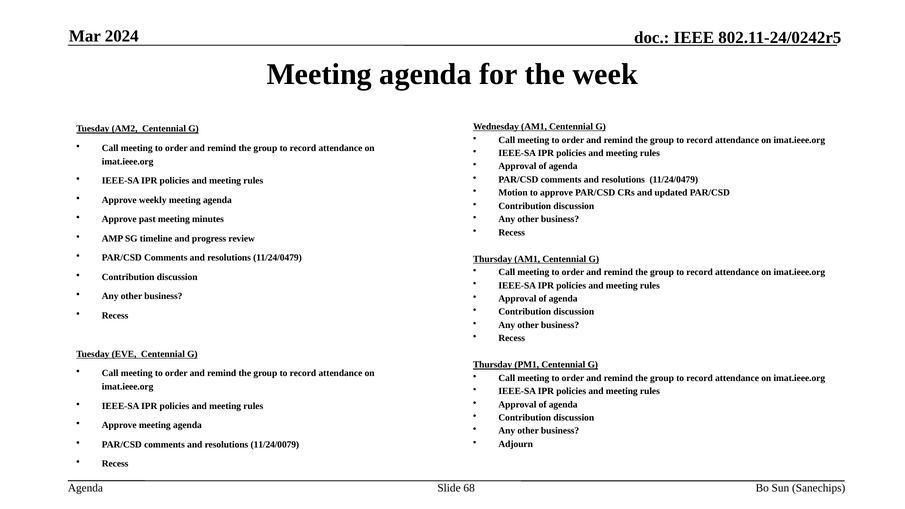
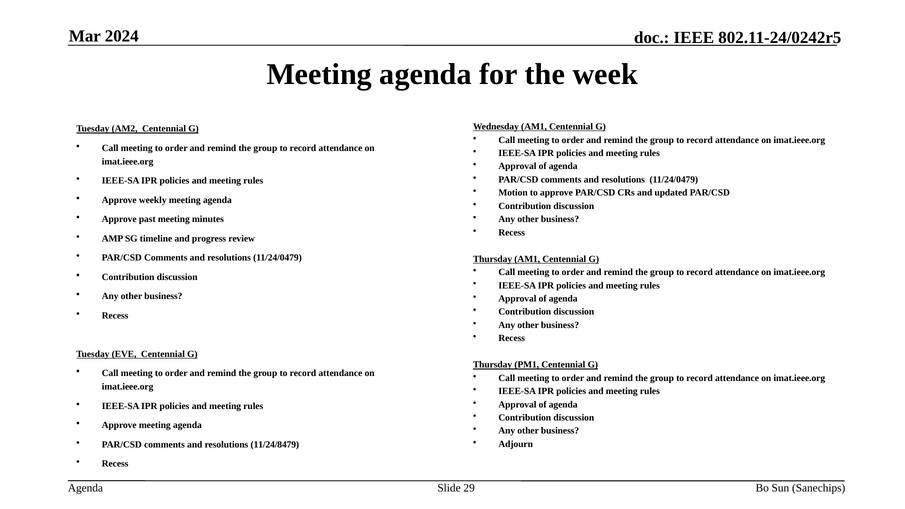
11/24/0079: 11/24/0079 -> 11/24/8479 (275, 445)
68: 68 -> 29 (469, 488)
